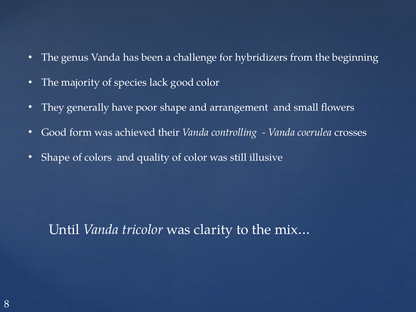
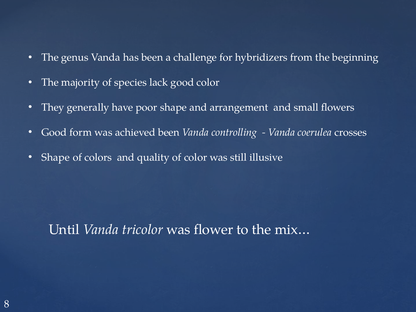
achieved their: their -> been (169, 132)
clarity: clarity -> flower (214, 230)
